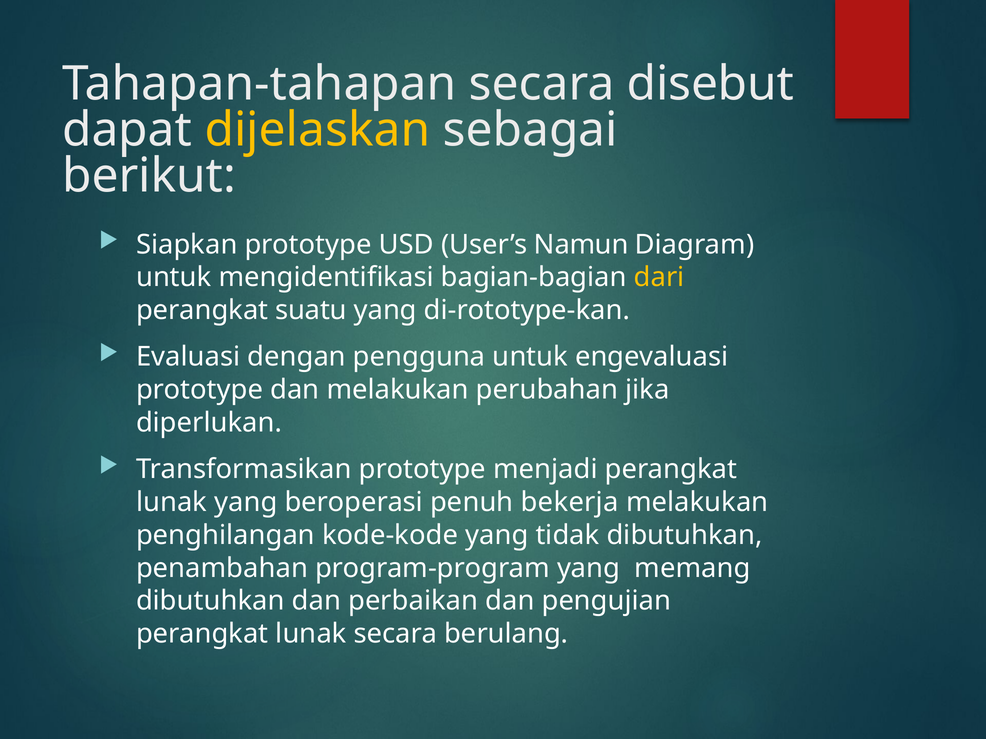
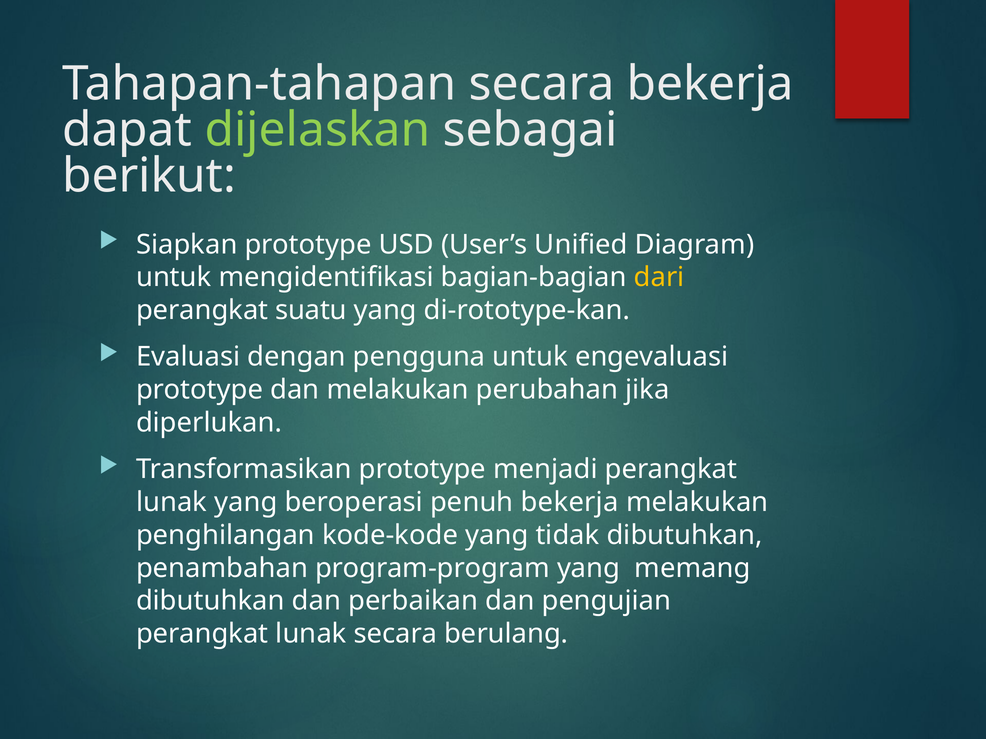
secara disebut: disebut -> bekerja (710, 84)
dijelaskan colour: yellow -> light green (317, 130)
Namun: Namun -> Unified (581, 245)
